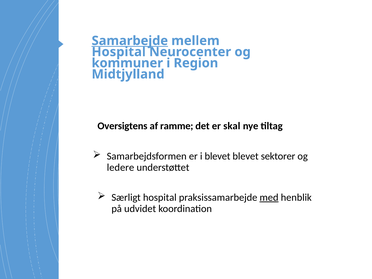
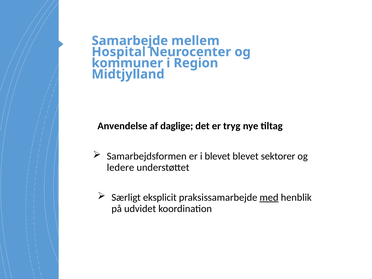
Samarbejde underline: present -> none (130, 41)
Oversigtens: Oversigtens -> Anvendelse (122, 126)
ramme: ramme -> daglige (177, 126)
skal: skal -> tryg (232, 126)
Særligt hospital: hospital -> eksplicit (160, 197)
